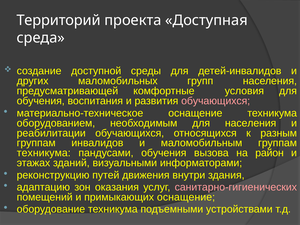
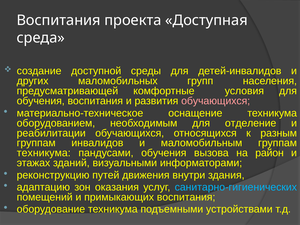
Территорий: Территорий -> Воспитания (59, 20)
для населения: населения -> отделение (251, 123)
санитарно-гигиенических colour: pink -> light blue (236, 187)
примыкающих оснащение: оснащение -> воспитания (186, 197)
